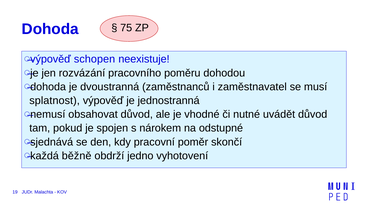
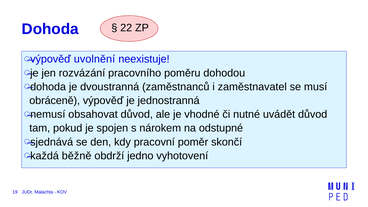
75: 75 -> 22 (126, 28)
schopen: schopen -> uvolnění (95, 59)
splatnost: splatnost -> obráceně (55, 101)
